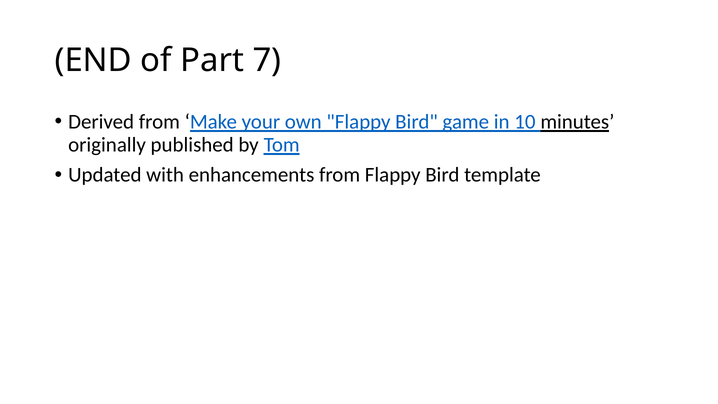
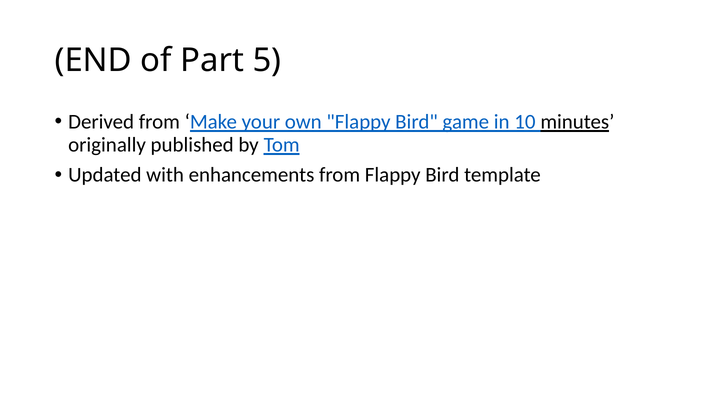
7: 7 -> 5 (267, 60)
